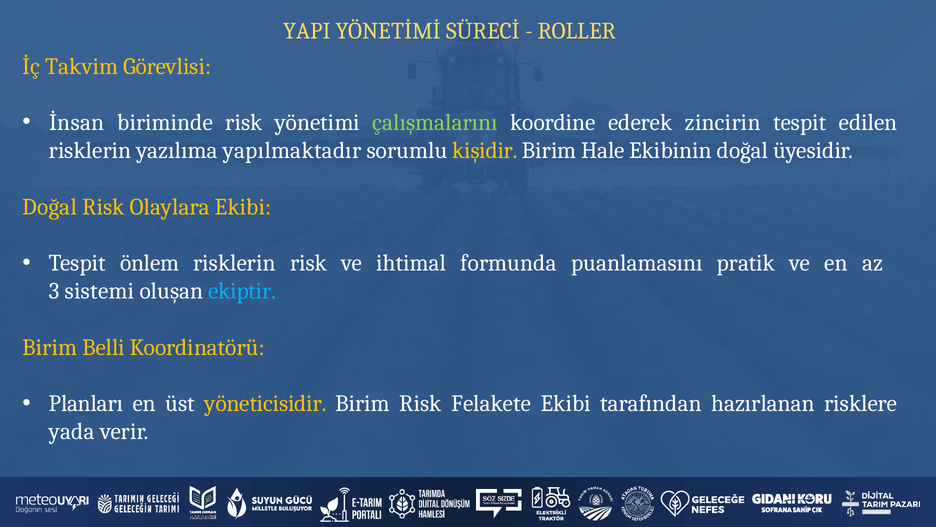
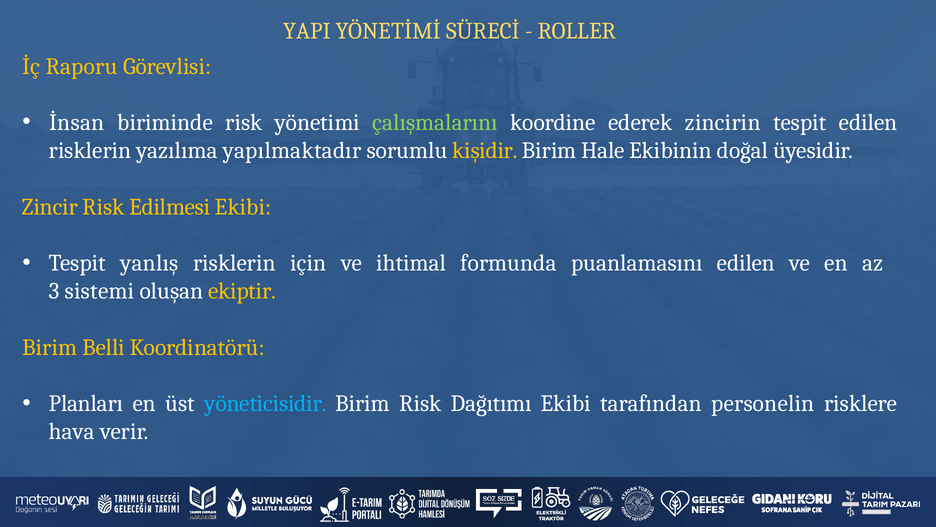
Takvim: Takvim -> Raporu (82, 66)
Doğal: Doğal -> Zincir (50, 207)
Olaylara: Olaylara -> Edilmesi (170, 207)
önlem: önlem -> yanlış (149, 263)
risklerin risk: risk -> için (308, 263)
puanlamasını pratik: pratik -> edilen (746, 263)
ekiptir colour: light blue -> yellow (242, 291)
yöneticisidir colour: yellow -> light blue (265, 403)
Felakete: Felakete -> Dağıtımı (491, 403)
hazırlanan: hazırlanan -> personelin (763, 403)
yada: yada -> hava (72, 431)
